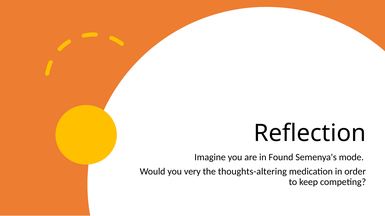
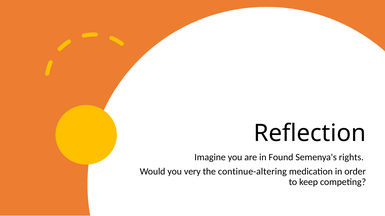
mode: mode -> rights (351, 158)
thoughts-altering: thoughts-altering -> continue-altering (252, 172)
